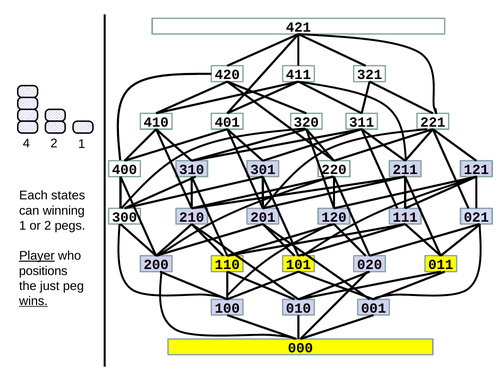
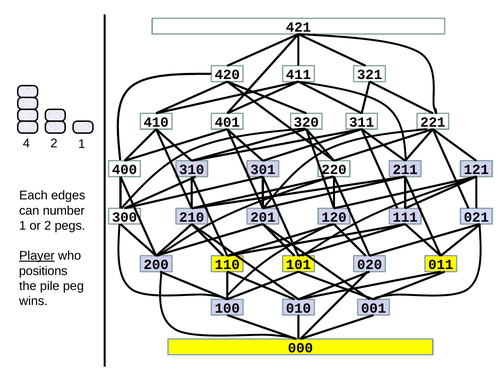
states: states -> edges (68, 195)
winning: winning -> number (64, 210)
just: just -> pile (50, 286)
wins underline: present -> none (33, 301)
